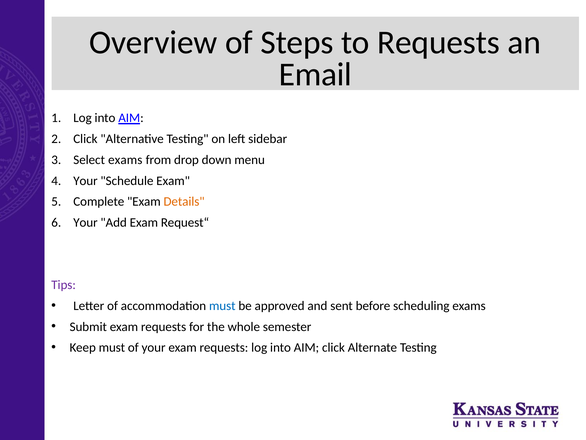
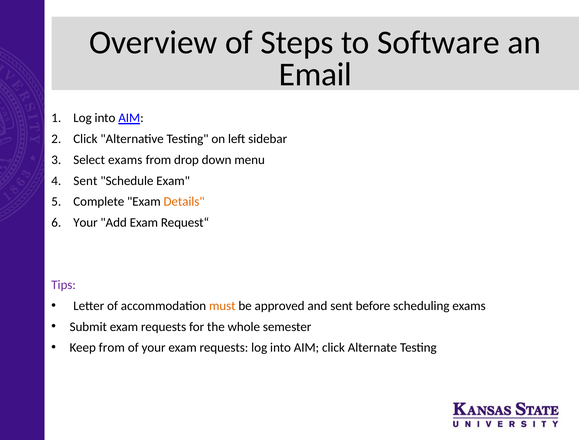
to Requests: Requests -> Software (438, 42)
Your: Your -> Sent (85, 181)
must colour: blue -> orange (222, 306)
Keep must: must -> from (112, 347)
